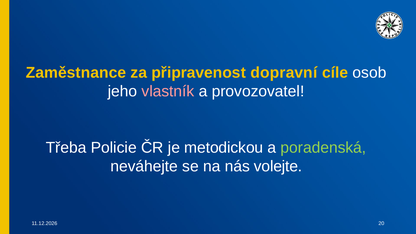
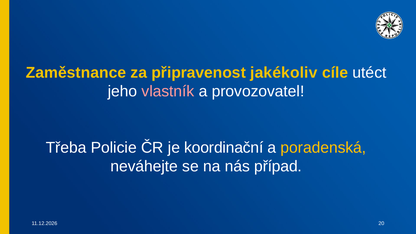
dopravní: dopravní -> jakékoliv (284, 73)
osob: osob -> utéct (370, 73)
metodickou: metodickou -> koordinační (224, 148)
poradenská colour: light green -> yellow (323, 148)
volejte: volejte -> případ (278, 166)
